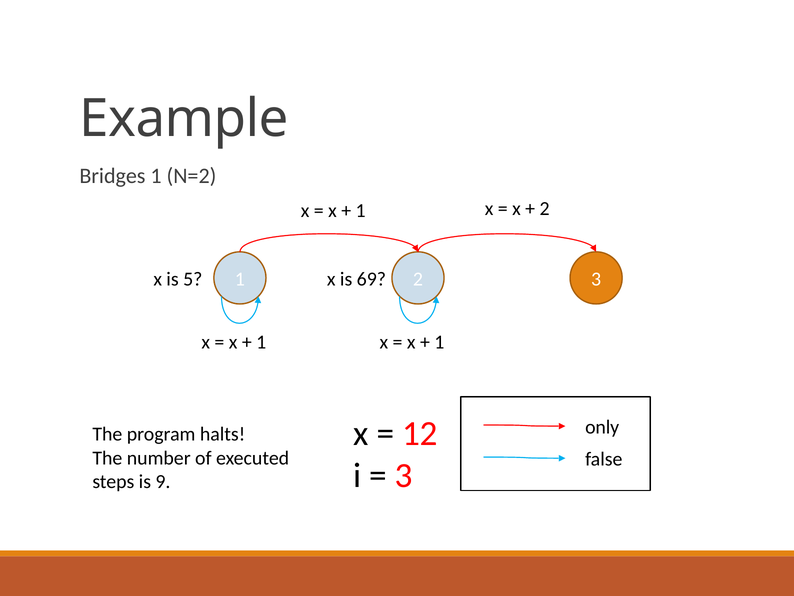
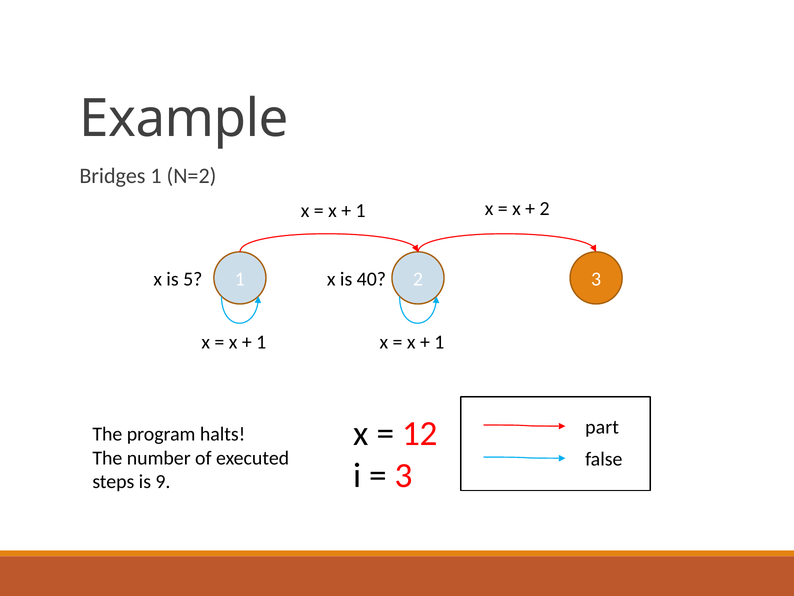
69: 69 -> 40 (371, 279)
only: only -> part (602, 427)
